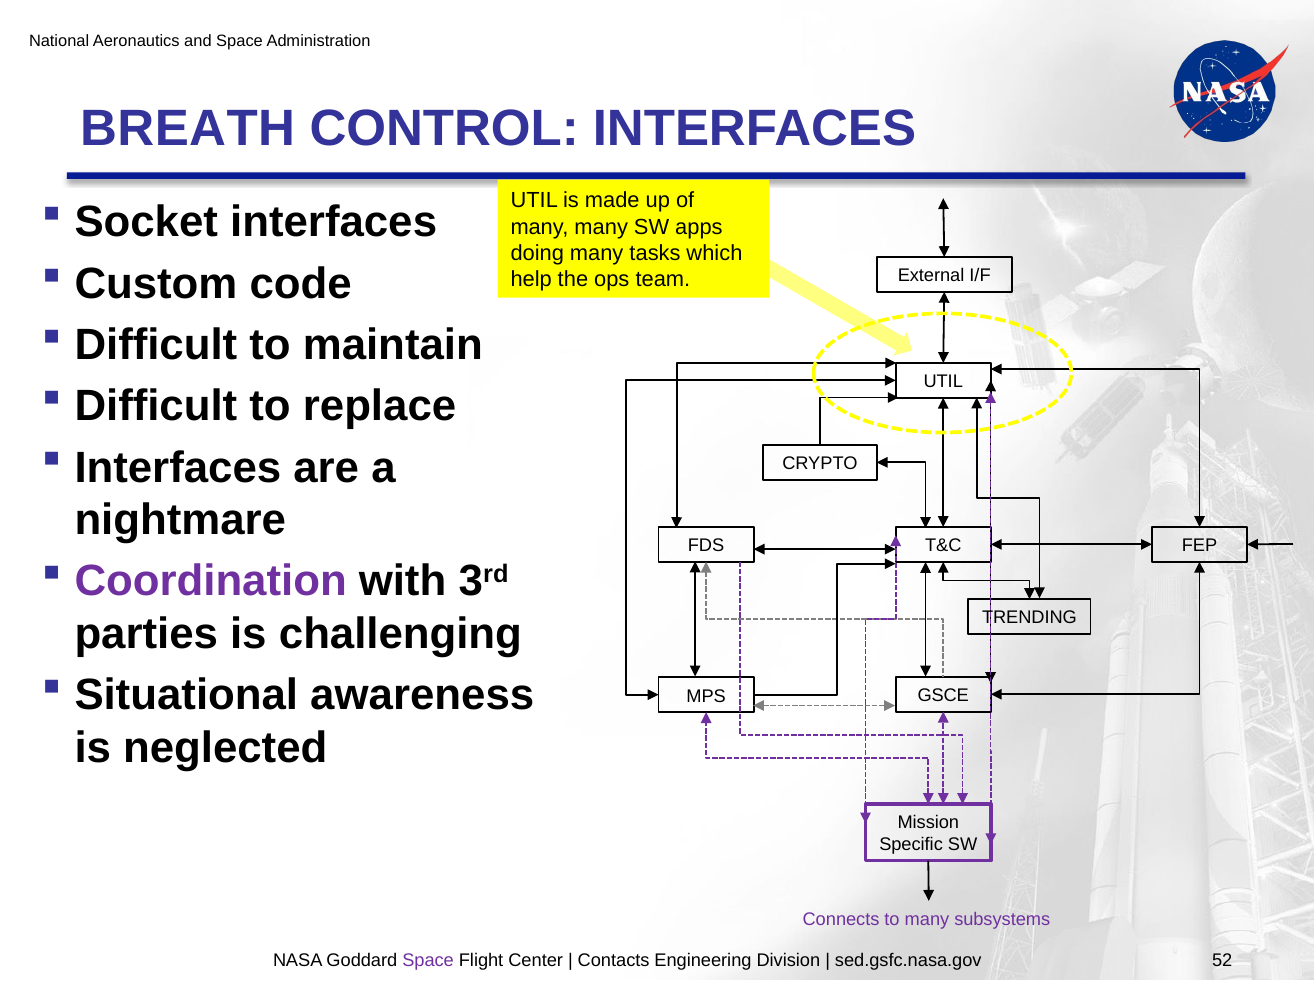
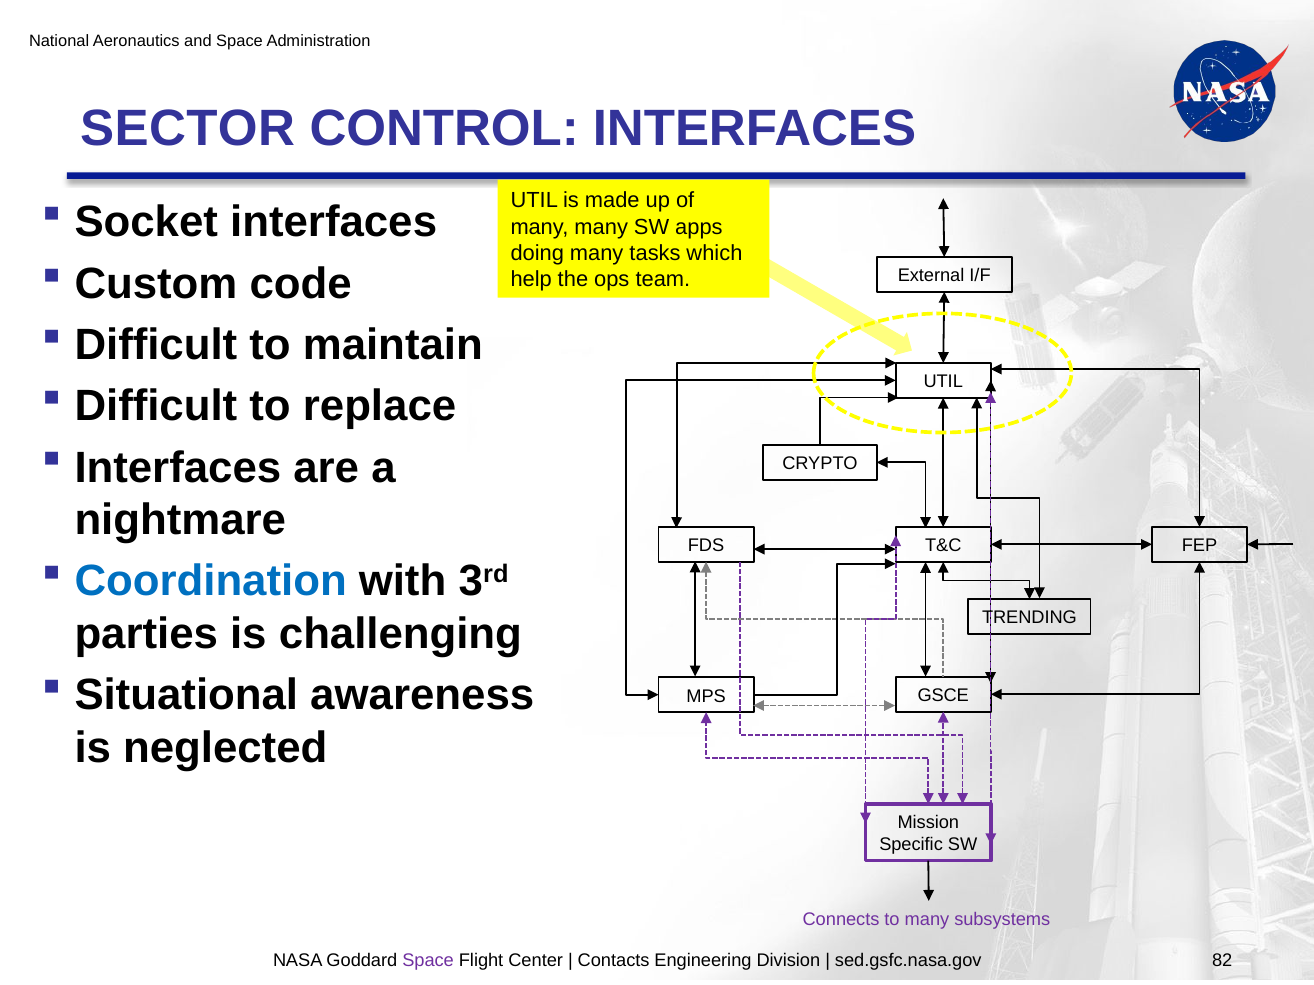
BREATH: BREATH -> SECTOR (188, 129)
Coordination colour: purple -> blue (211, 582)
52: 52 -> 82 (1222, 961)
